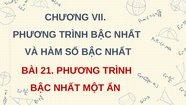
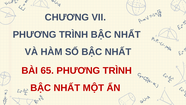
21: 21 -> 65 (47, 70)
